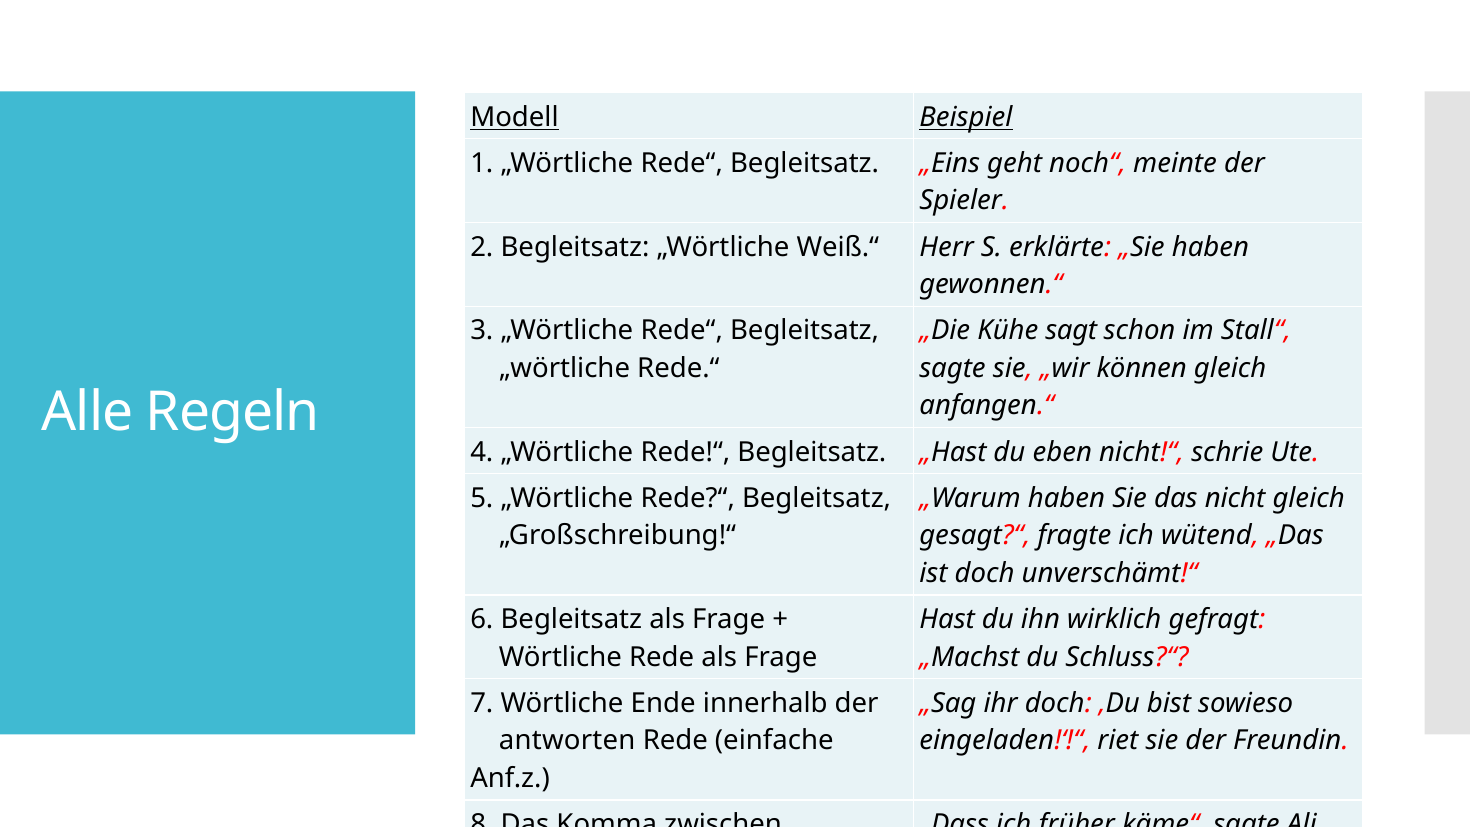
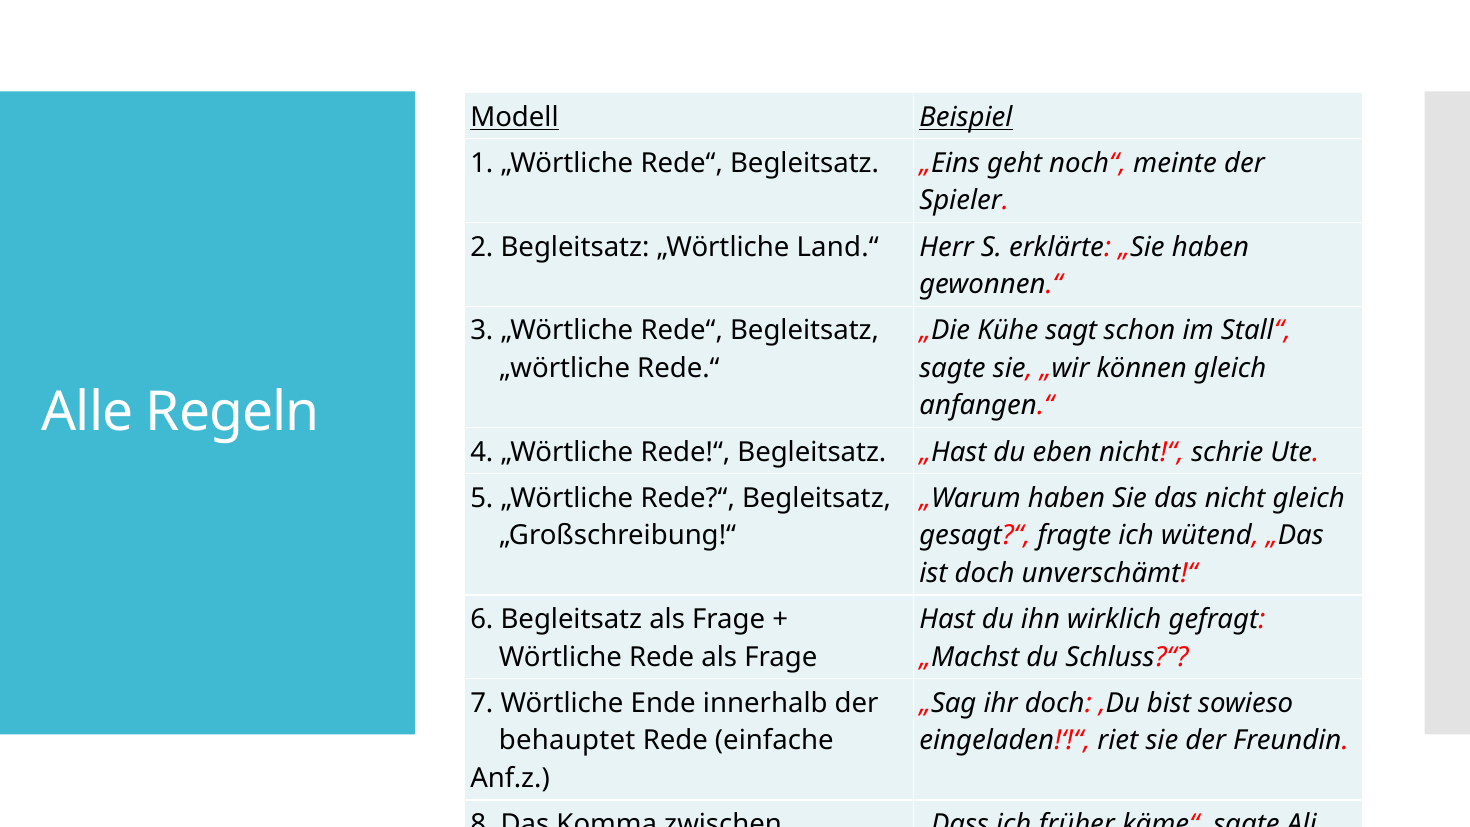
Weiß.“: Weiß.“ -> Land.“ (838, 247)
antworten: antworten -> behauptet (567, 741)
